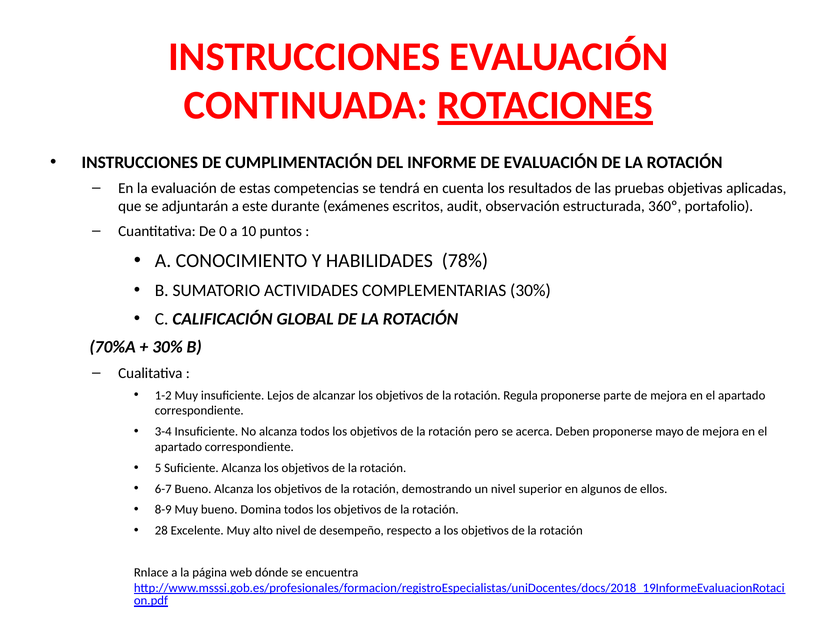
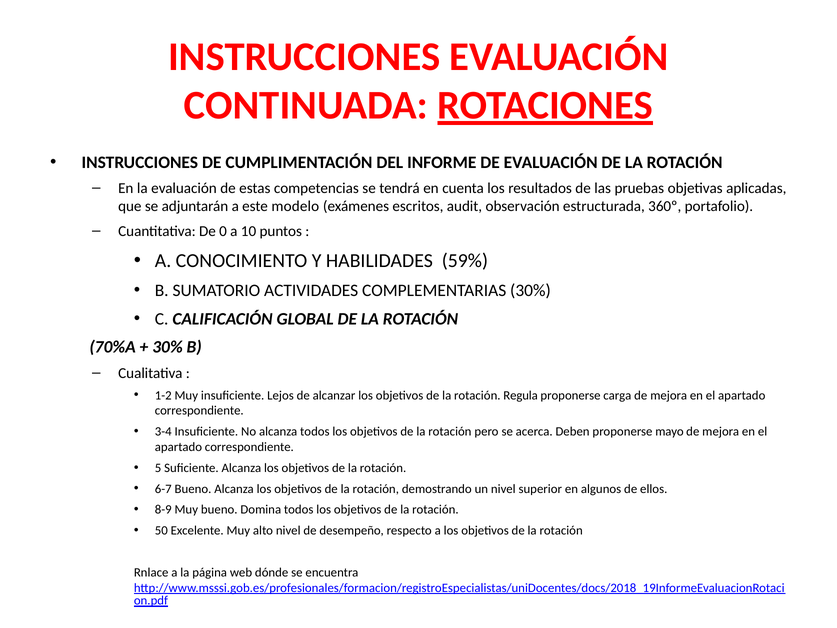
durante: durante -> modelo (295, 206)
78%: 78% -> 59% (465, 261)
parte: parte -> carga (617, 395)
28: 28 -> 50 (161, 530)
